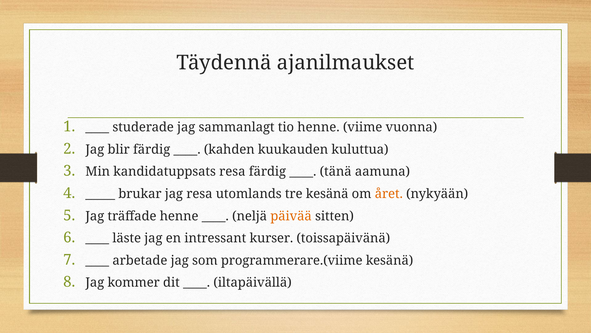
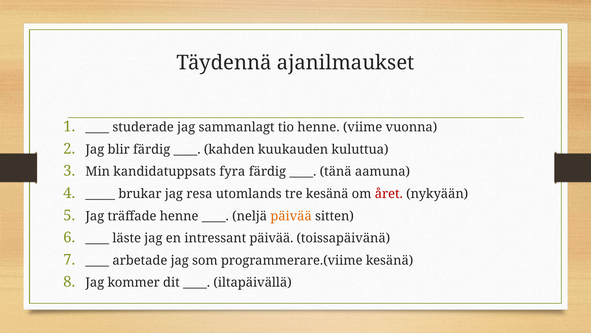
kandidatuppsats resa: resa -> fyra (232, 171)
året colour: orange -> red (389, 194)
intressant kurser: kurser -> päivää (271, 238)
